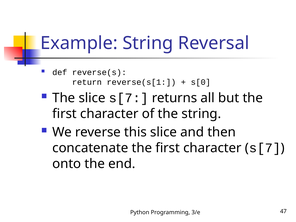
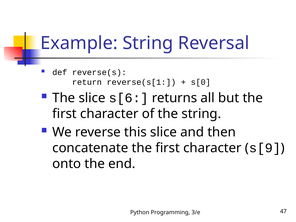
slice s[7: s[7 -> s[6 (129, 98)
s[7: s[7 -> s[9 (265, 148)
